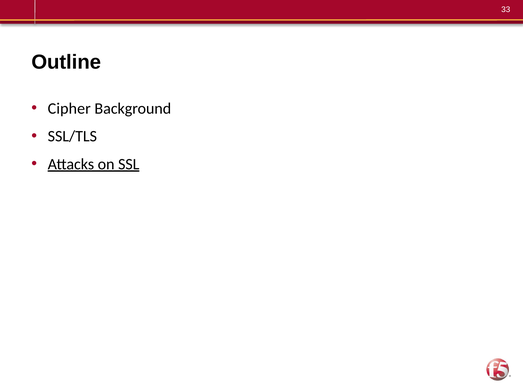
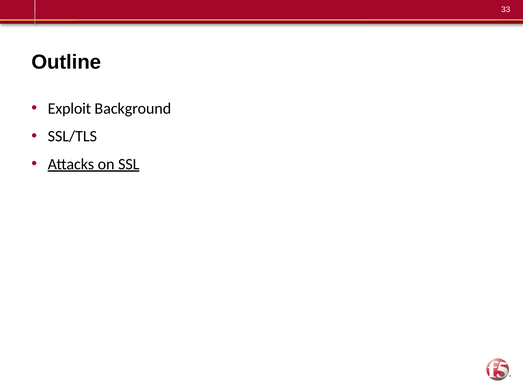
Cipher: Cipher -> Exploit (69, 108)
